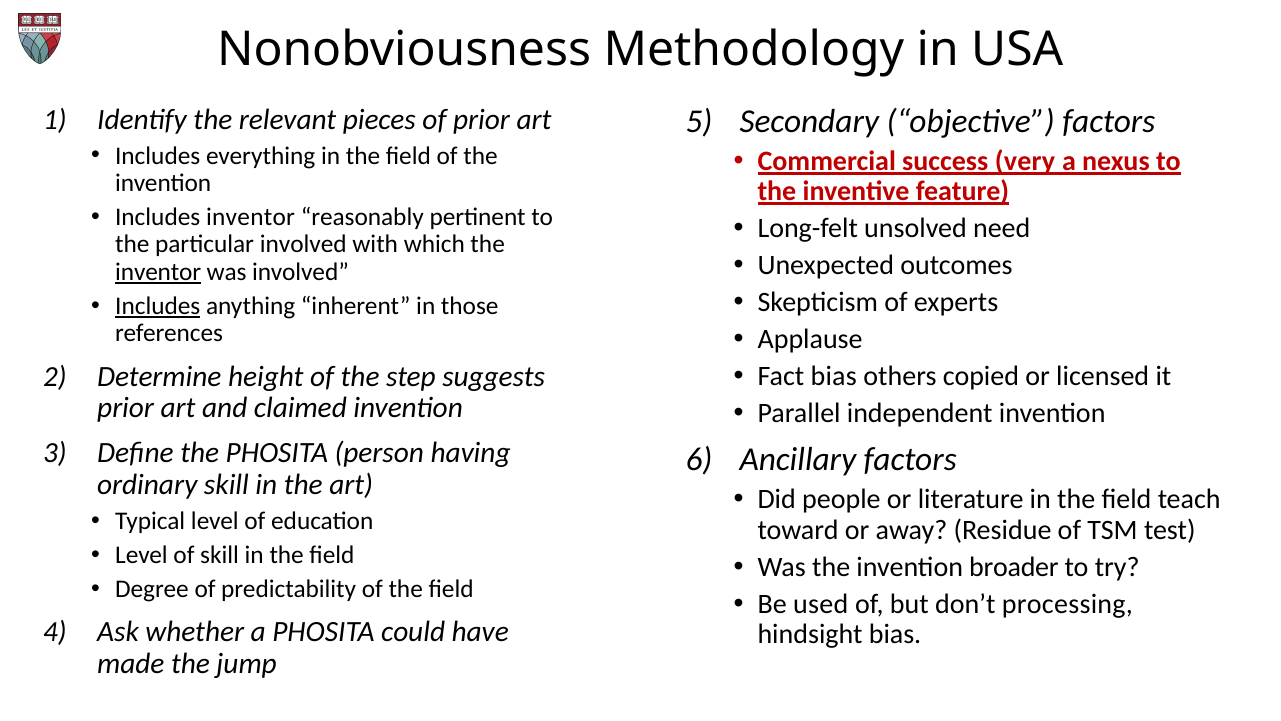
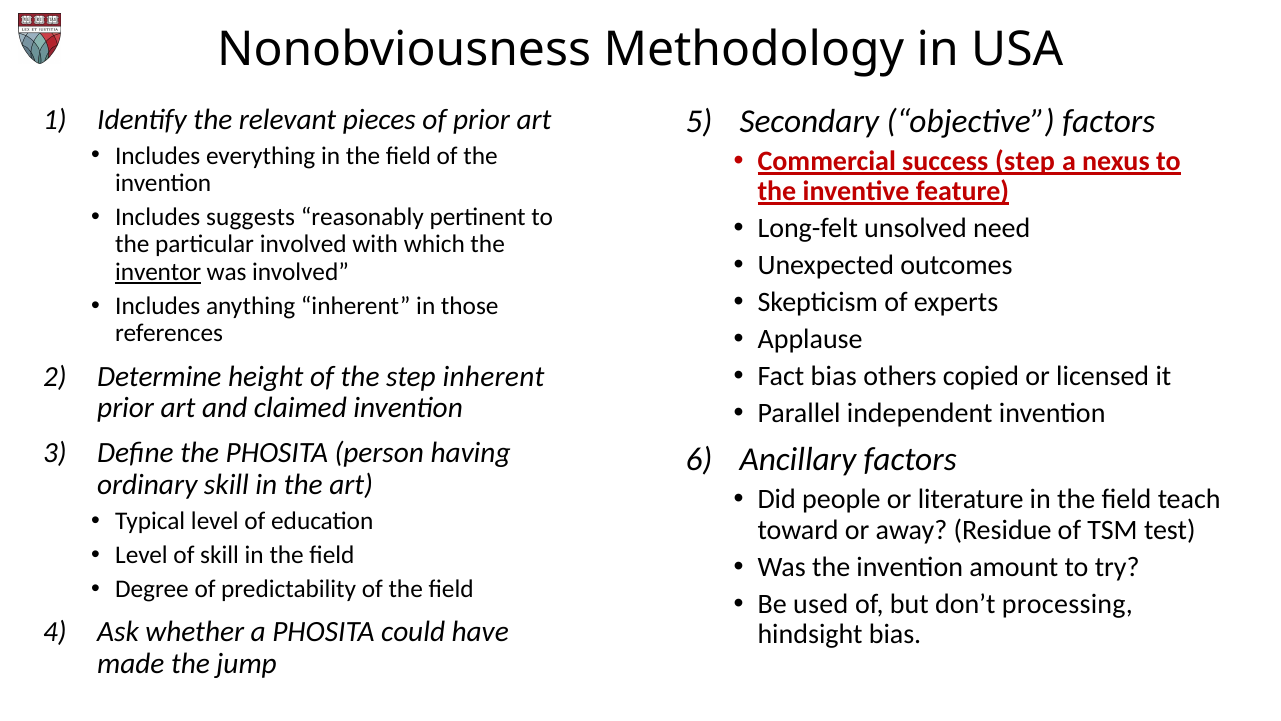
success very: very -> step (1025, 161)
Includes inventor: inventor -> suggests (251, 217)
Includes underline: present -> none (158, 306)
step suggests: suggests -> inherent (494, 376)
broader: broader -> amount (1014, 567)
